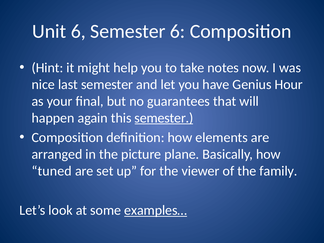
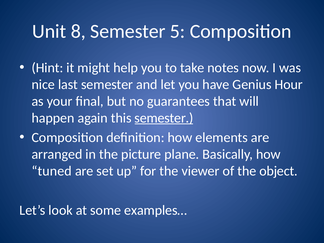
Unit 6: 6 -> 8 (78, 31)
Semester 6: 6 -> 5 (178, 31)
family: family -> object (278, 171)
examples… underline: present -> none (156, 210)
